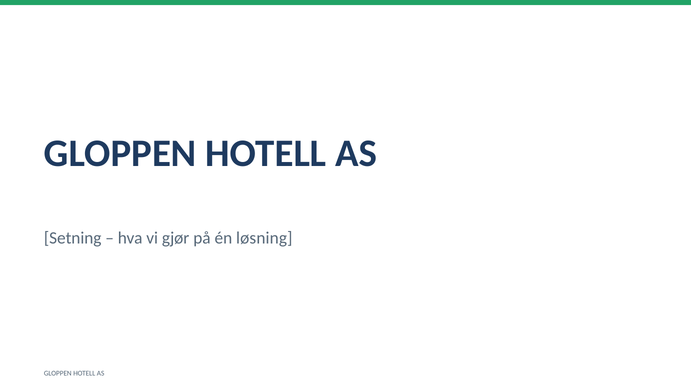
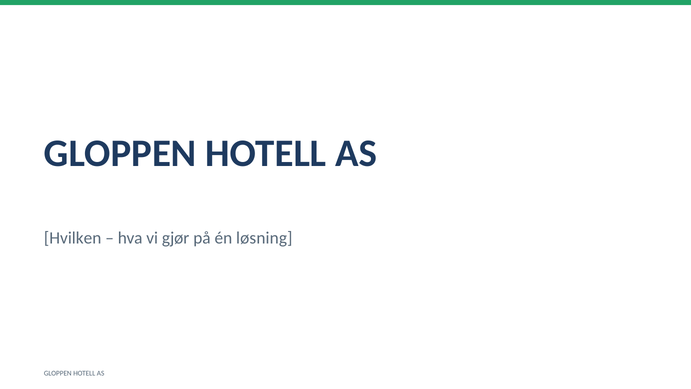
Setning: Setning -> Hvilken (73, 238)
